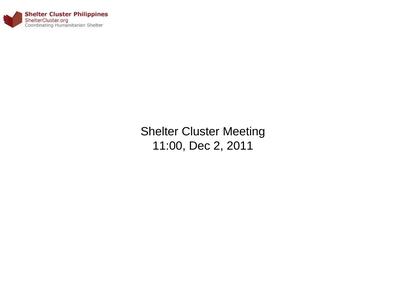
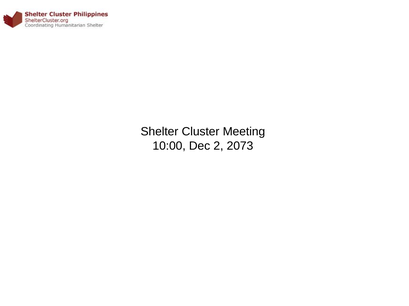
11:00: 11:00 -> 10:00 (169, 146)
2011: 2011 -> 2073 (240, 146)
